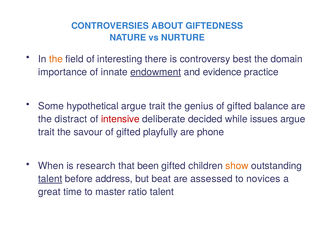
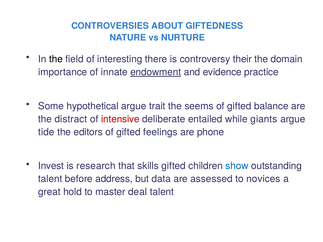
the colour: orange -> black (56, 59)
best: best -> their (242, 59)
genius: genius -> seems (199, 106)
decided: decided -> entailed (205, 119)
issues: issues -> giants (264, 119)
trait: trait -> tide (46, 132)
savour: savour -> editors (88, 132)
playfully: playfully -> feelings (160, 132)
When: When -> Invest (51, 166)
been: been -> skills (148, 166)
show colour: orange -> blue (237, 166)
talent underline: present -> none (50, 179)
beat: beat -> data (161, 179)
time: time -> hold (73, 192)
ratio: ratio -> deal (138, 192)
